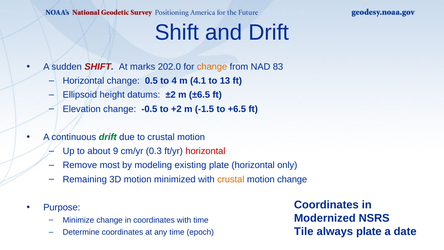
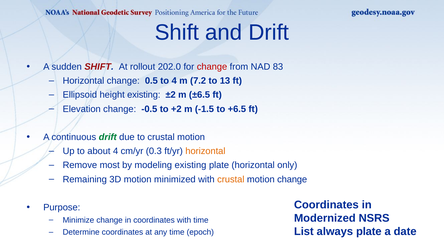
marks: marks -> rollout (143, 67)
change colour: orange -> red (212, 67)
4.1: 4.1 -> 7.2 (198, 81)
height datums: datums -> existing (144, 95)
about 9: 9 -> 4 (116, 151)
horizontal colour: red -> orange (205, 151)
Tile: Tile -> List (304, 231)
